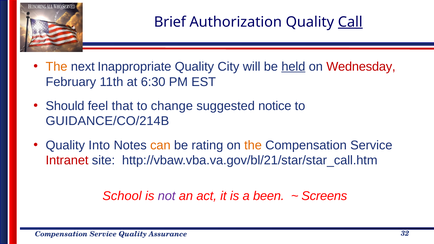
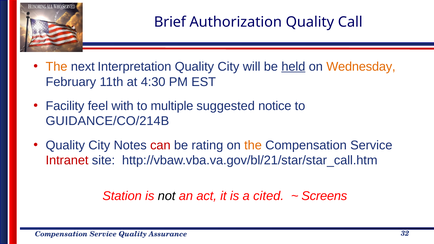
Call underline: present -> none (350, 22)
Inappropriate: Inappropriate -> Interpretation (134, 67)
Wednesday colour: red -> orange (361, 67)
6:30: 6:30 -> 4:30 (153, 82)
Should: Should -> Facility (65, 106)
that: that -> with (123, 106)
change: change -> multiple (172, 106)
Into: Into -> City (99, 145)
can colour: orange -> red (160, 145)
School: School -> Station (122, 196)
not colour: purple -> black (167, 196)
been: been -> cited (269, 196)
